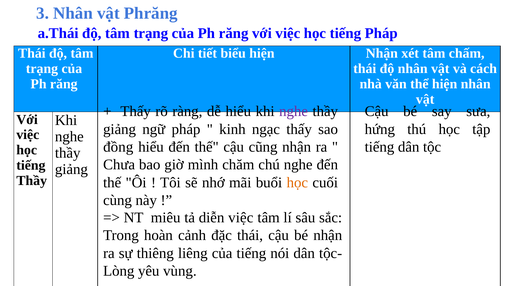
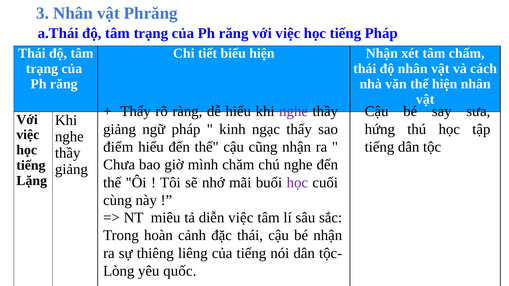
đồng: đồng -> điểm (118, 147)
Thầy: Thầy -> Lặng (32, 181)
học colour: orange -> purple (297, 183)
vùng: vùng -> quốc (180, 271)
